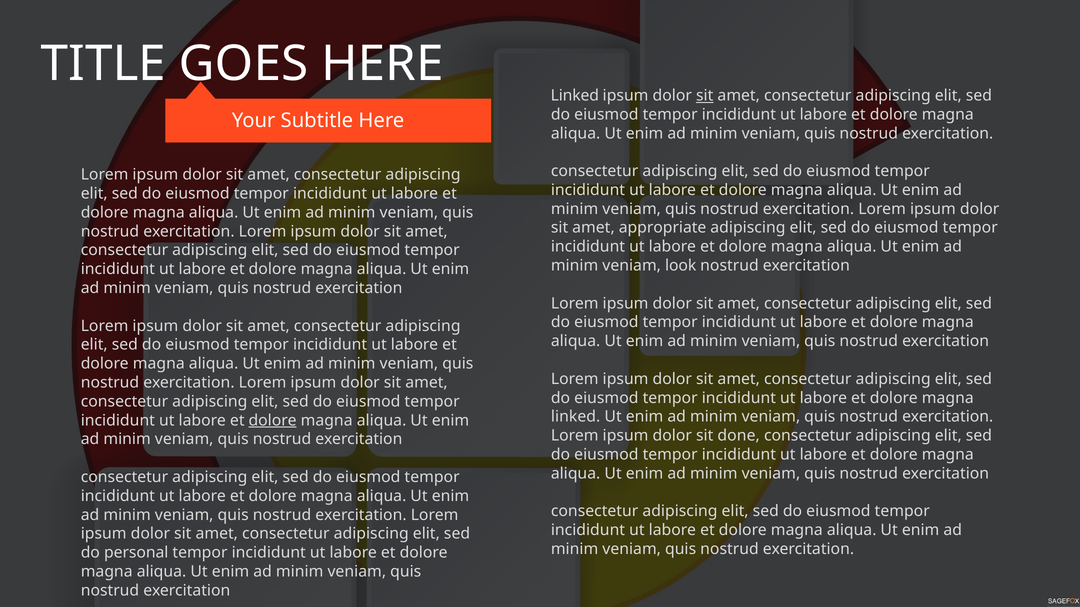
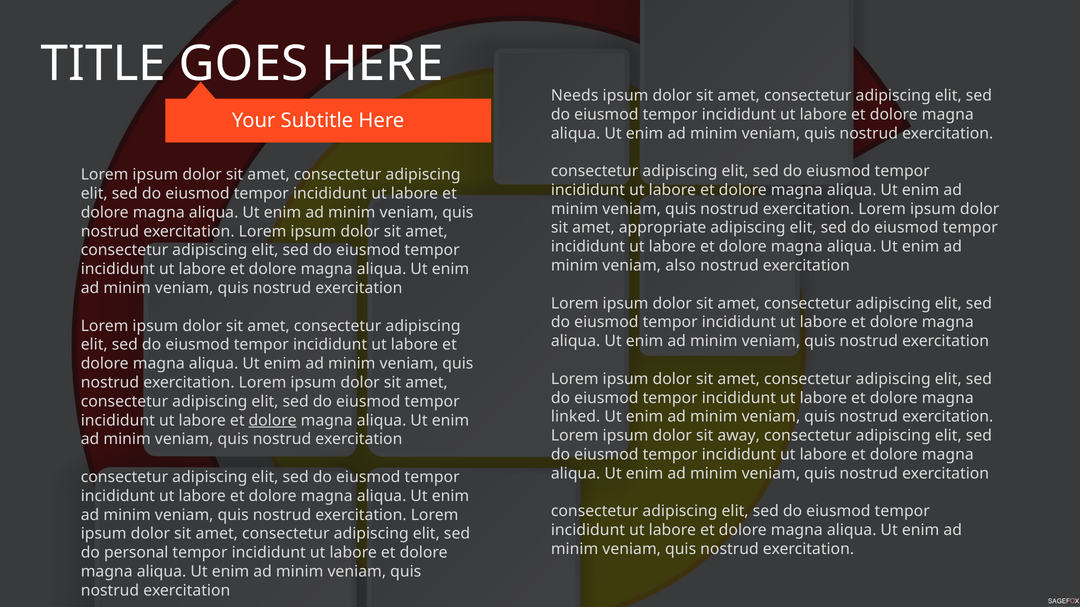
Linked: Linked -> Needs (575, 96)
sit underline: present -> none (705, 96)
look: look -> also (681, 266)
done: done -> away (739, 436)
